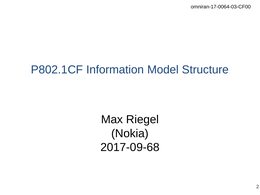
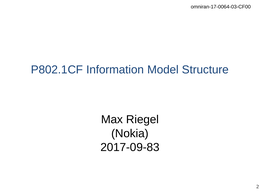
2017-09-68: 2017-09-68 -> 2017-09-83 (130, 147)
